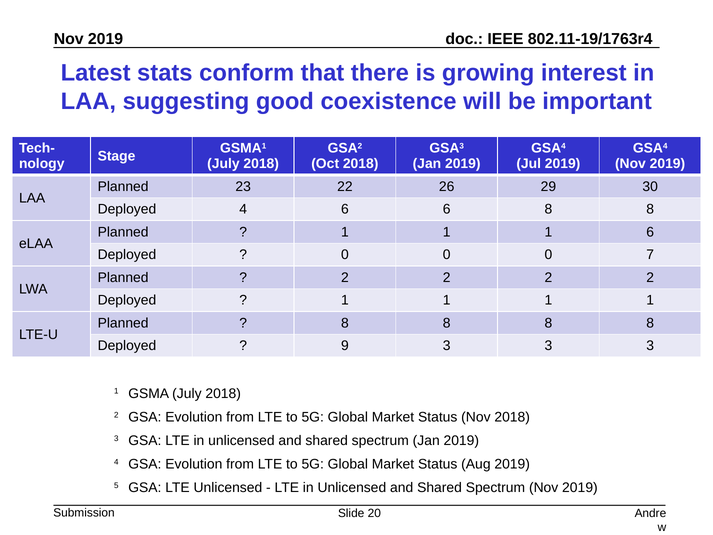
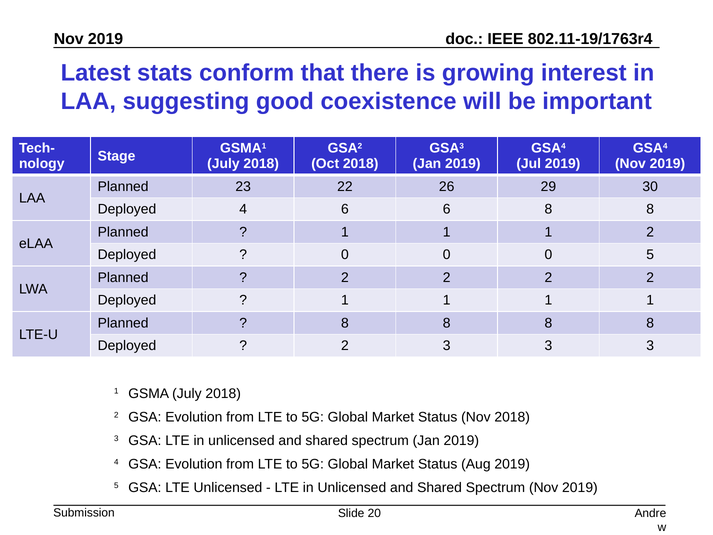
1 6: 6 -> 2 (650, 232)
0 7: 7 -> 5 (650, 255)
9: 9 -> 2 (345, 346)
